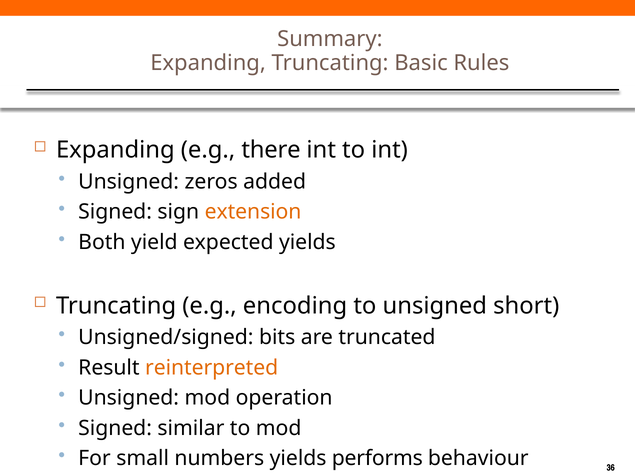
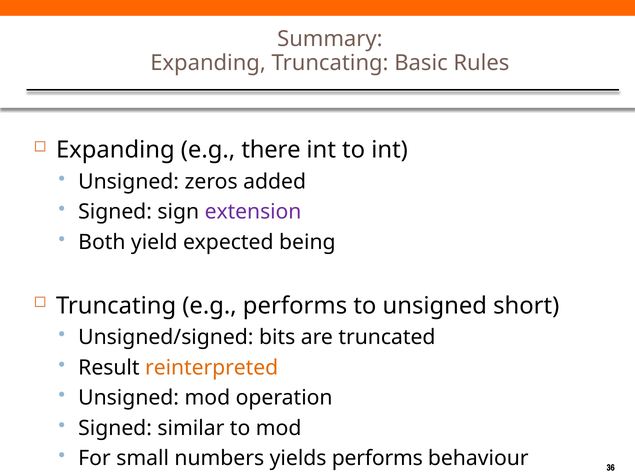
extension colour: orange -> purple (253, 212)
expected yields: yields -> being (307, 242)
e.g encoding: encoding -> performs (295, 306)
